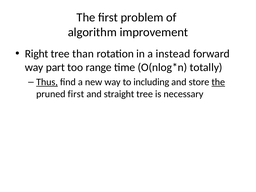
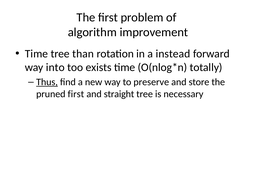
Right: Right -> Time (37, 54)
part: part -> into (55, 67)
range: range -> exists (99, 67)
including: including -> preserve (151, 82)
the underline: present -> none (218, 82)
